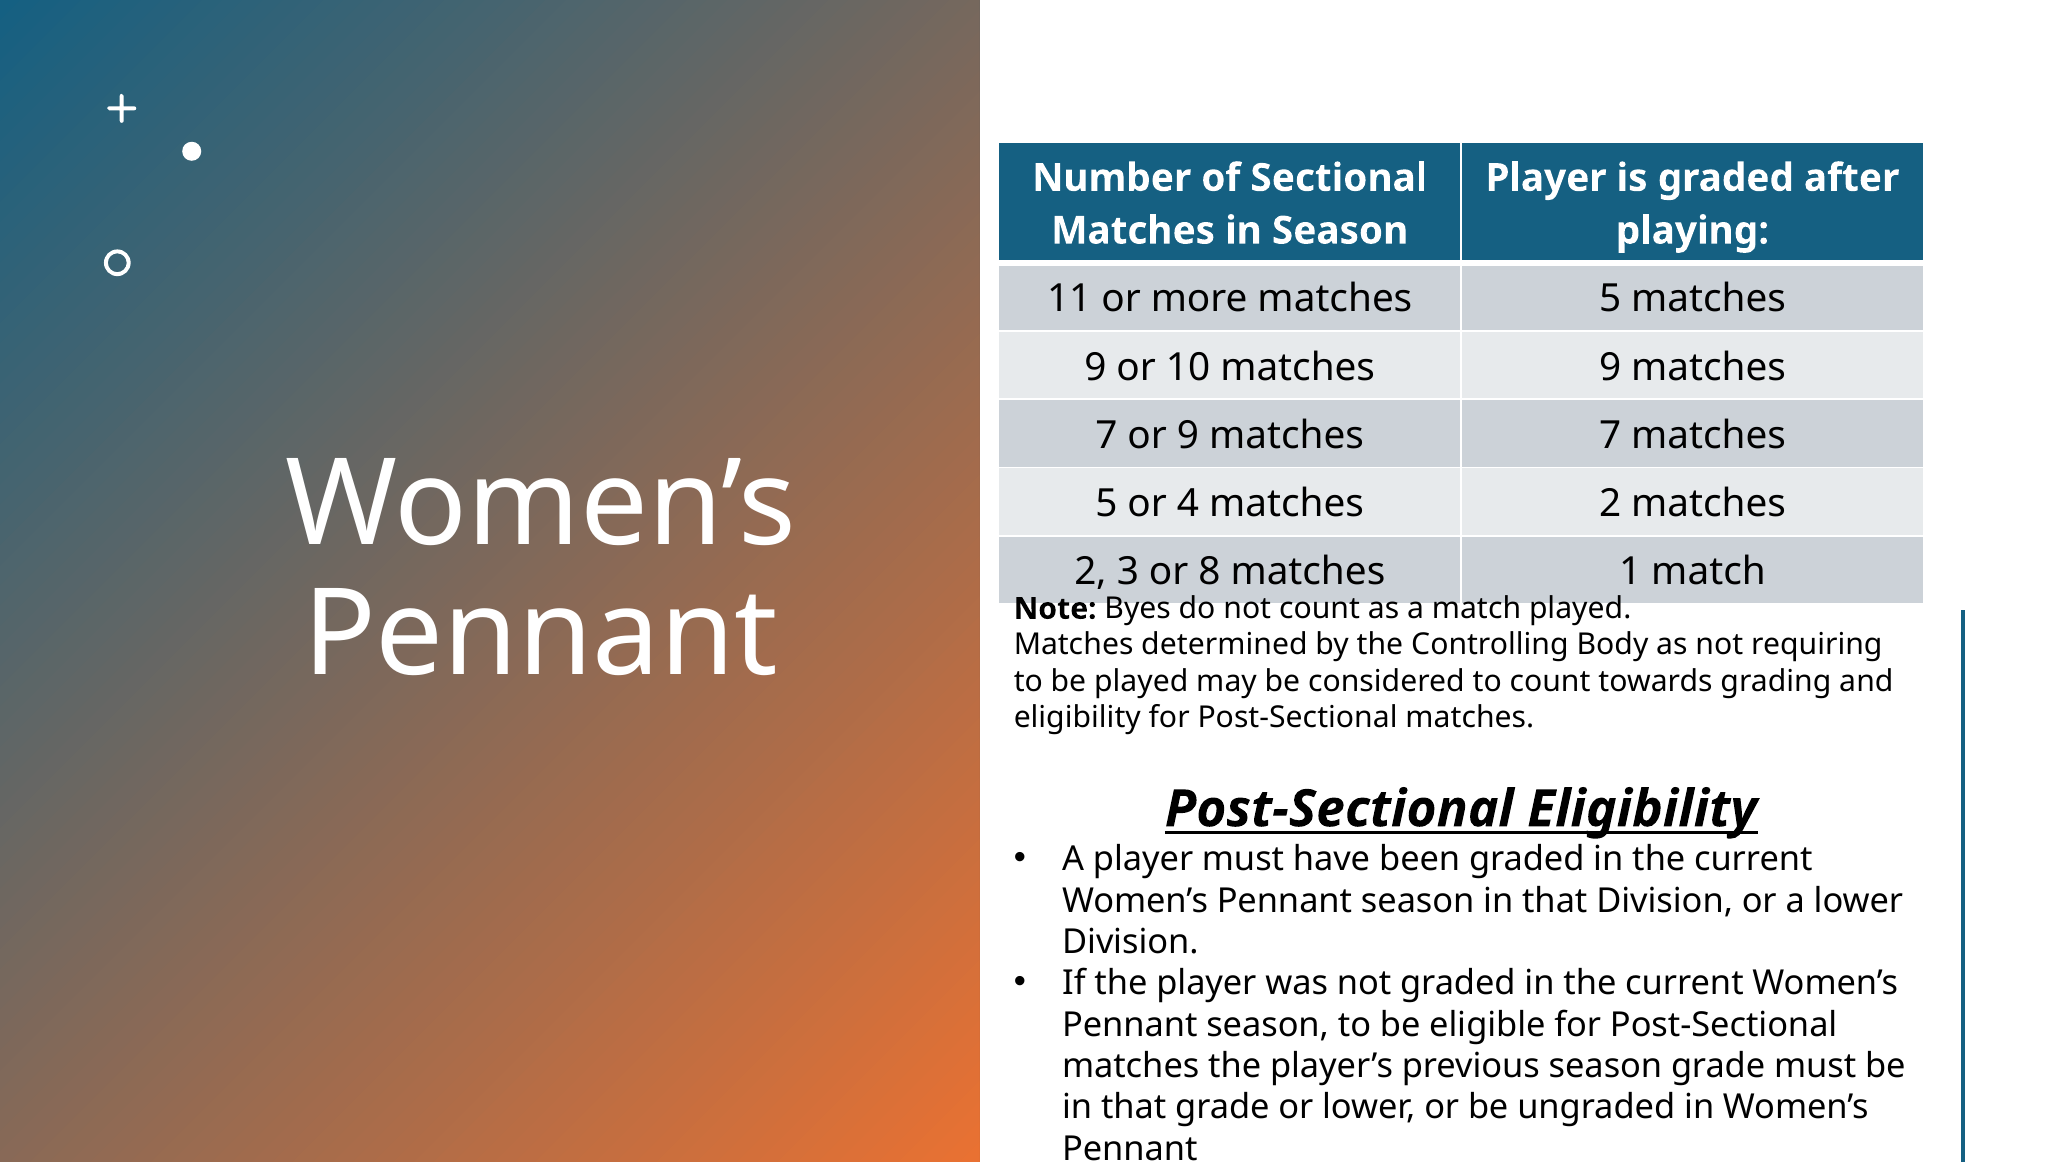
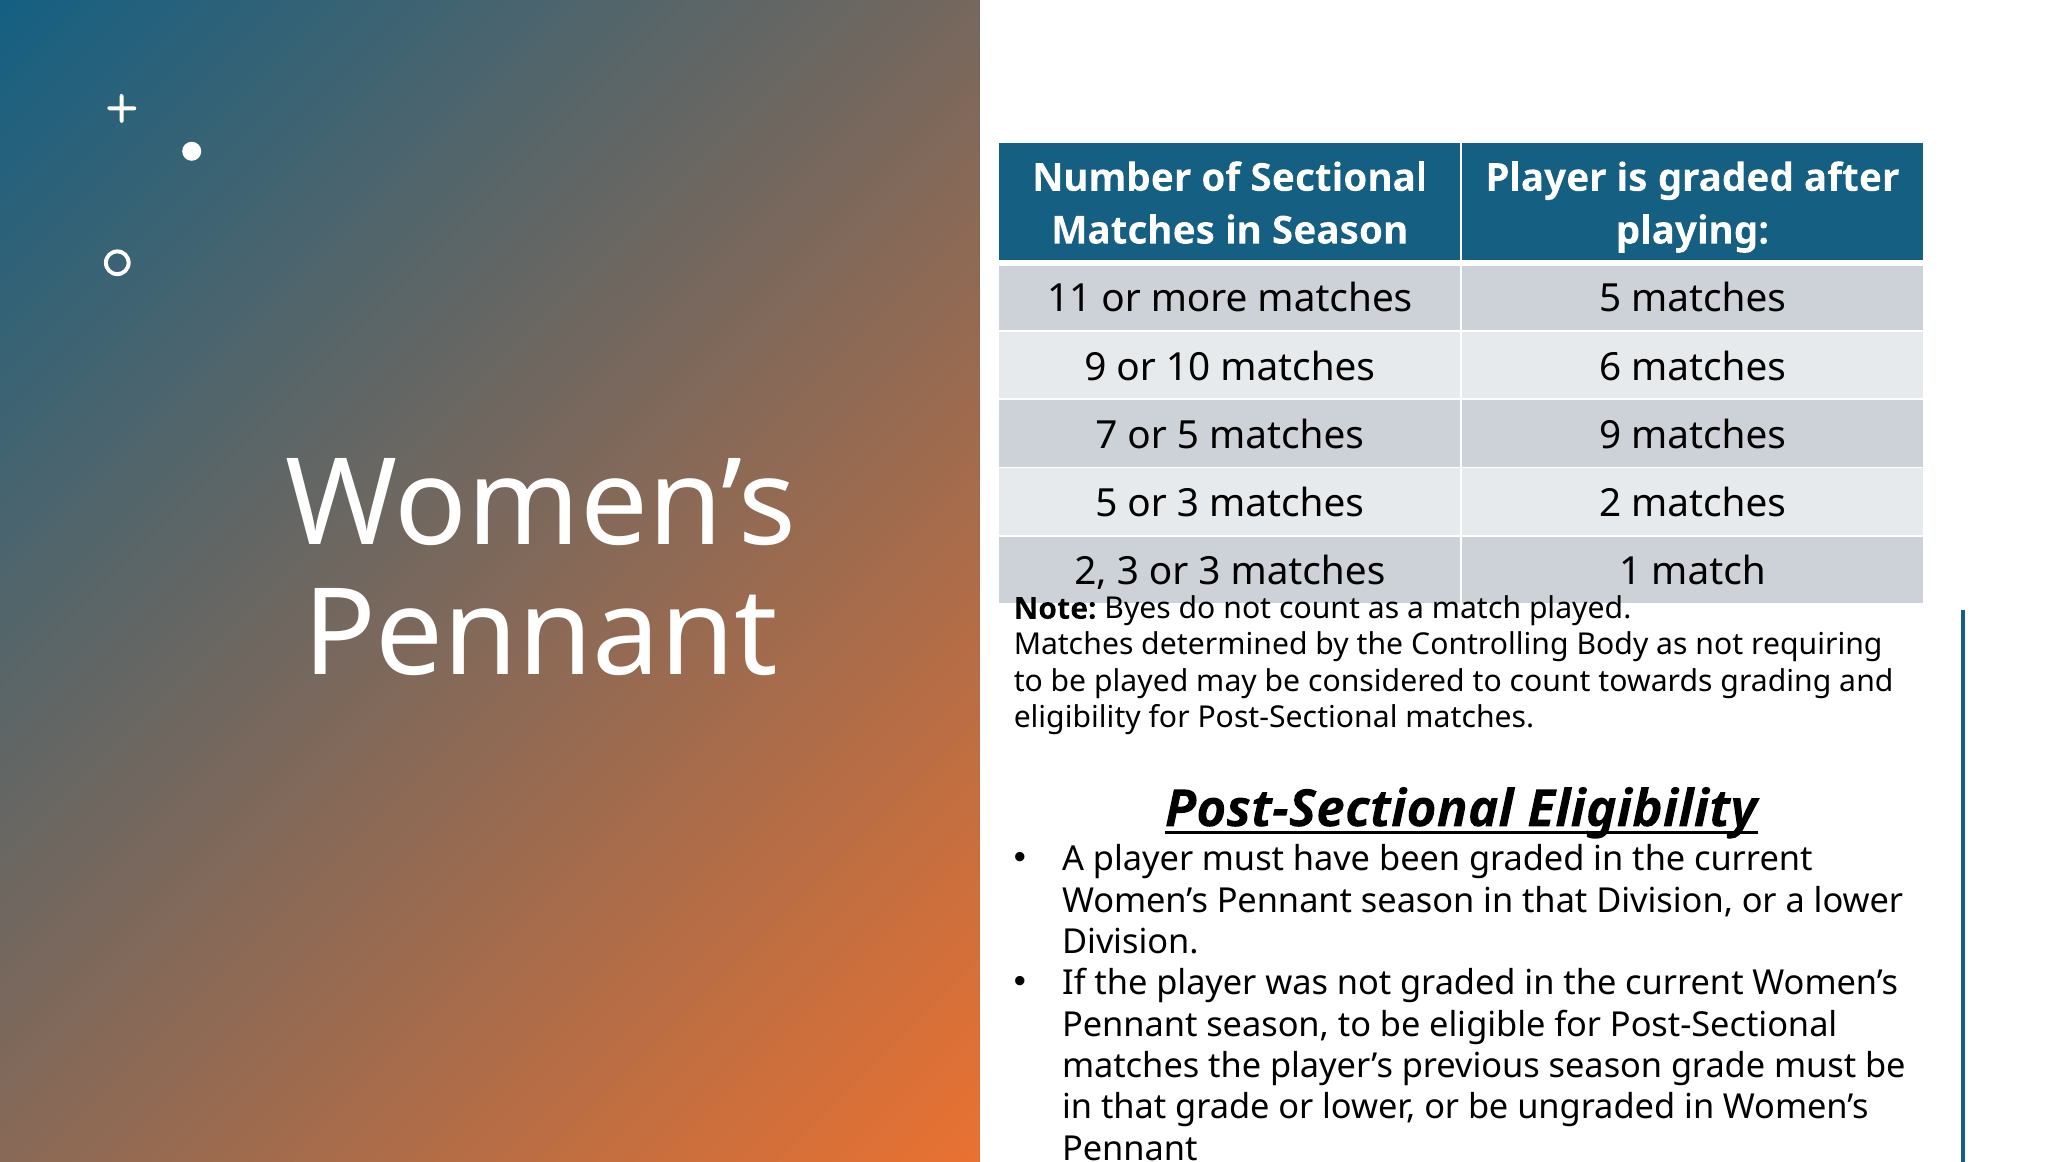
10 matches 9: 9 -> 6 (1610, 367)
or 9: 9 -> 5 (1188, 436)
7: 7 -> 9 (1610, 436)
5 or 4: 4 -> 3 (1188, 504)
3 or 8: 8 -> 3 (1209, 572)
